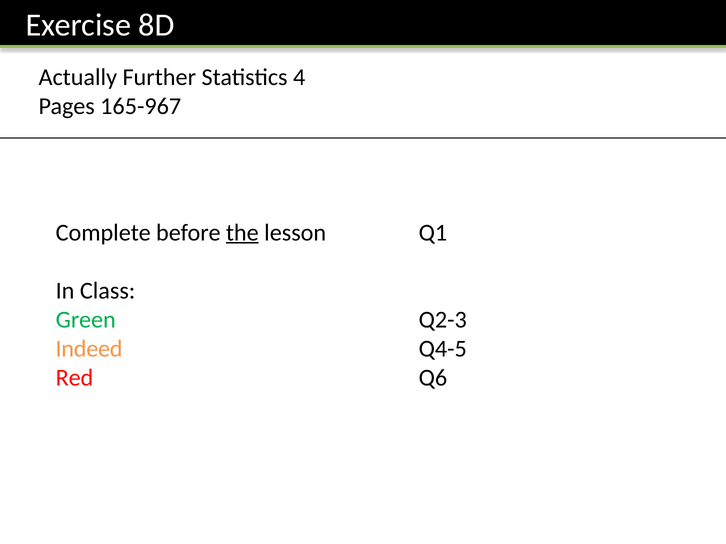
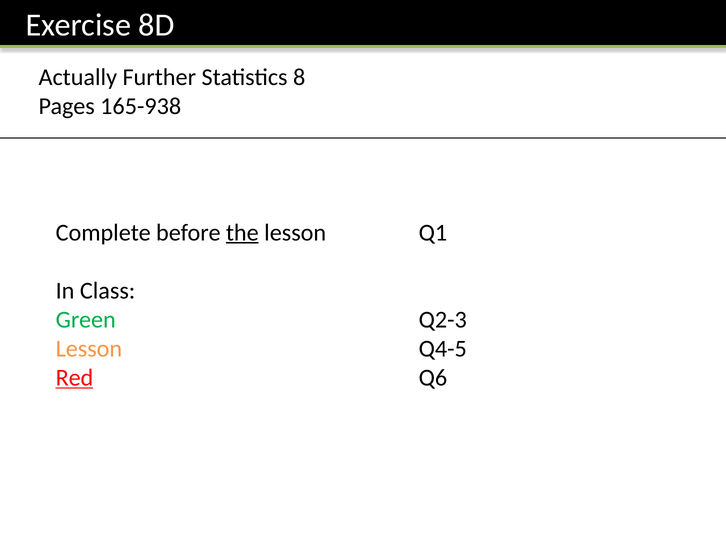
4: 4 -> 8 (299, 77)
165-967: 165-967 -> 165-938 (141, 106)
Indeed: Indeed -> Lesson (89, 349)
Red underline: none -> present (74, 378)
